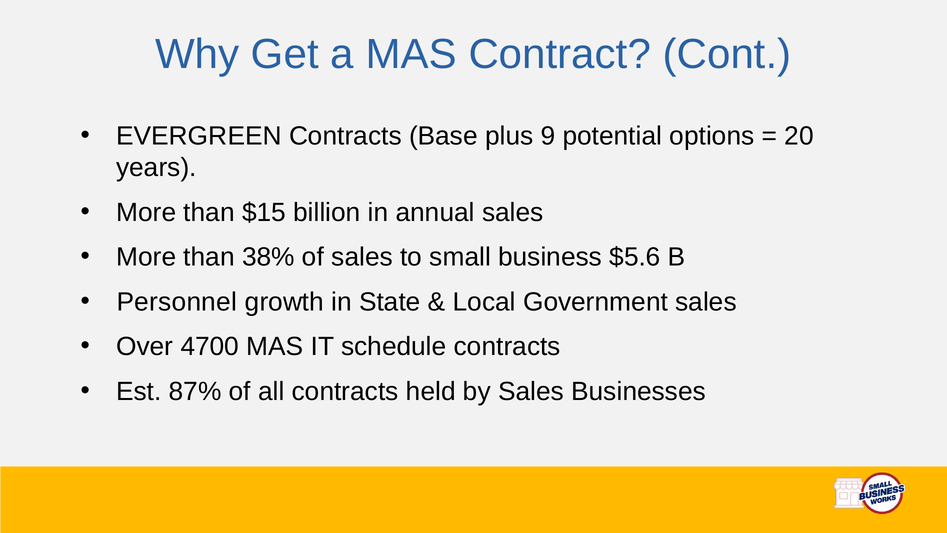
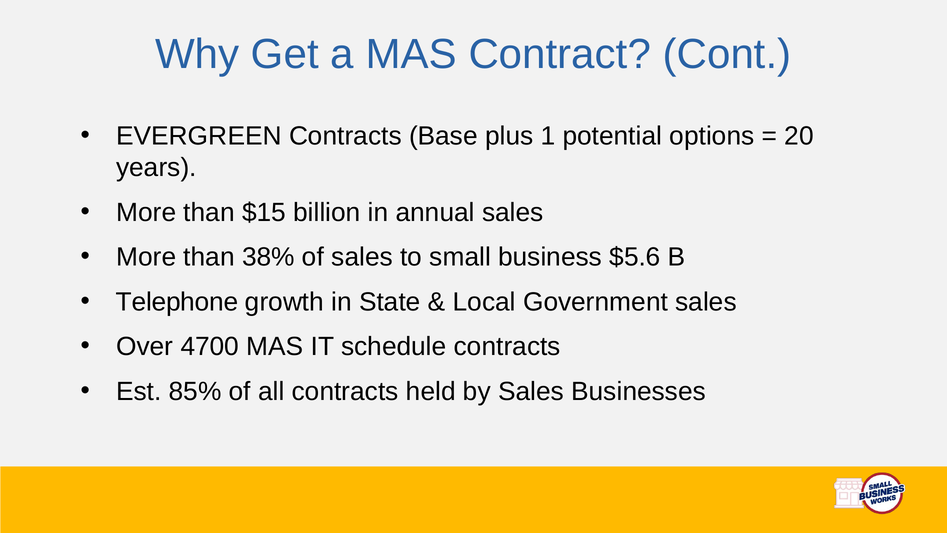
9: 9 -> 1 (548, 136)
Personnel: Personnel -> Telephone (177, 302)
87%: 87% -> 85% (195, 391)
